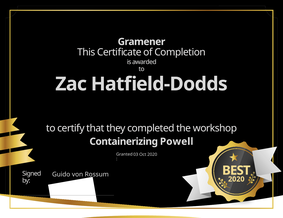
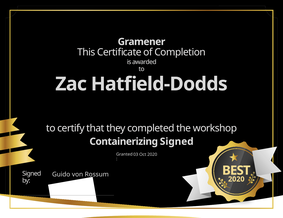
Containerizing Powell: Powell -> Signed (177, 142)
